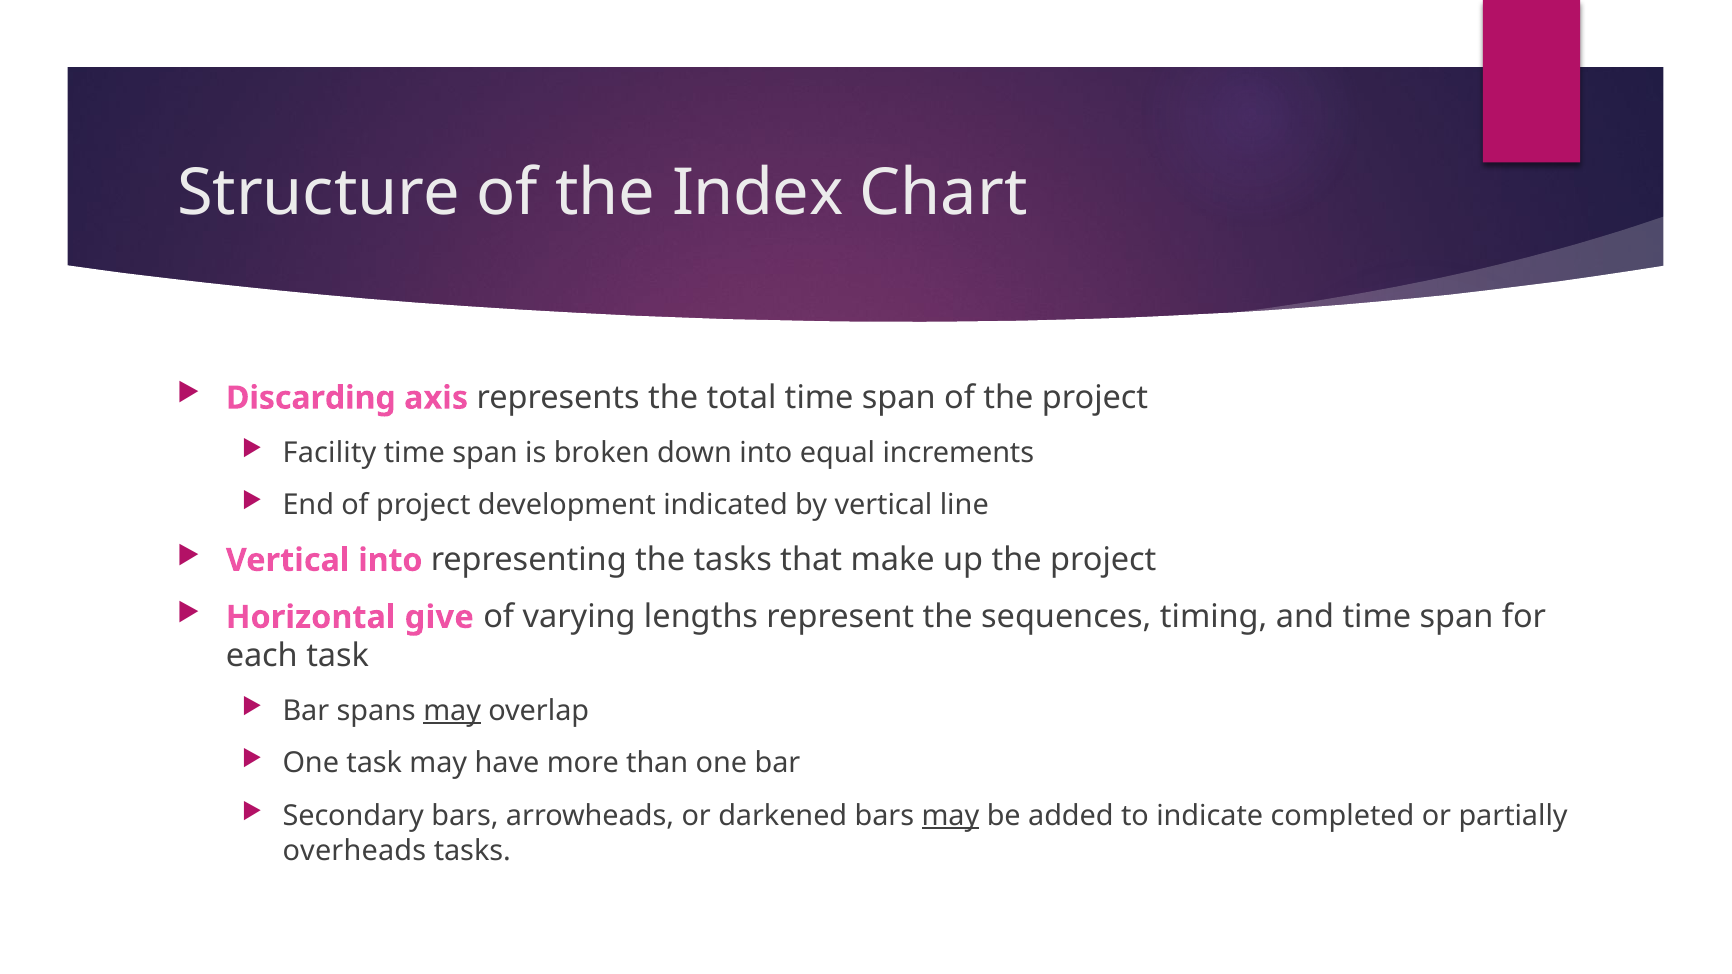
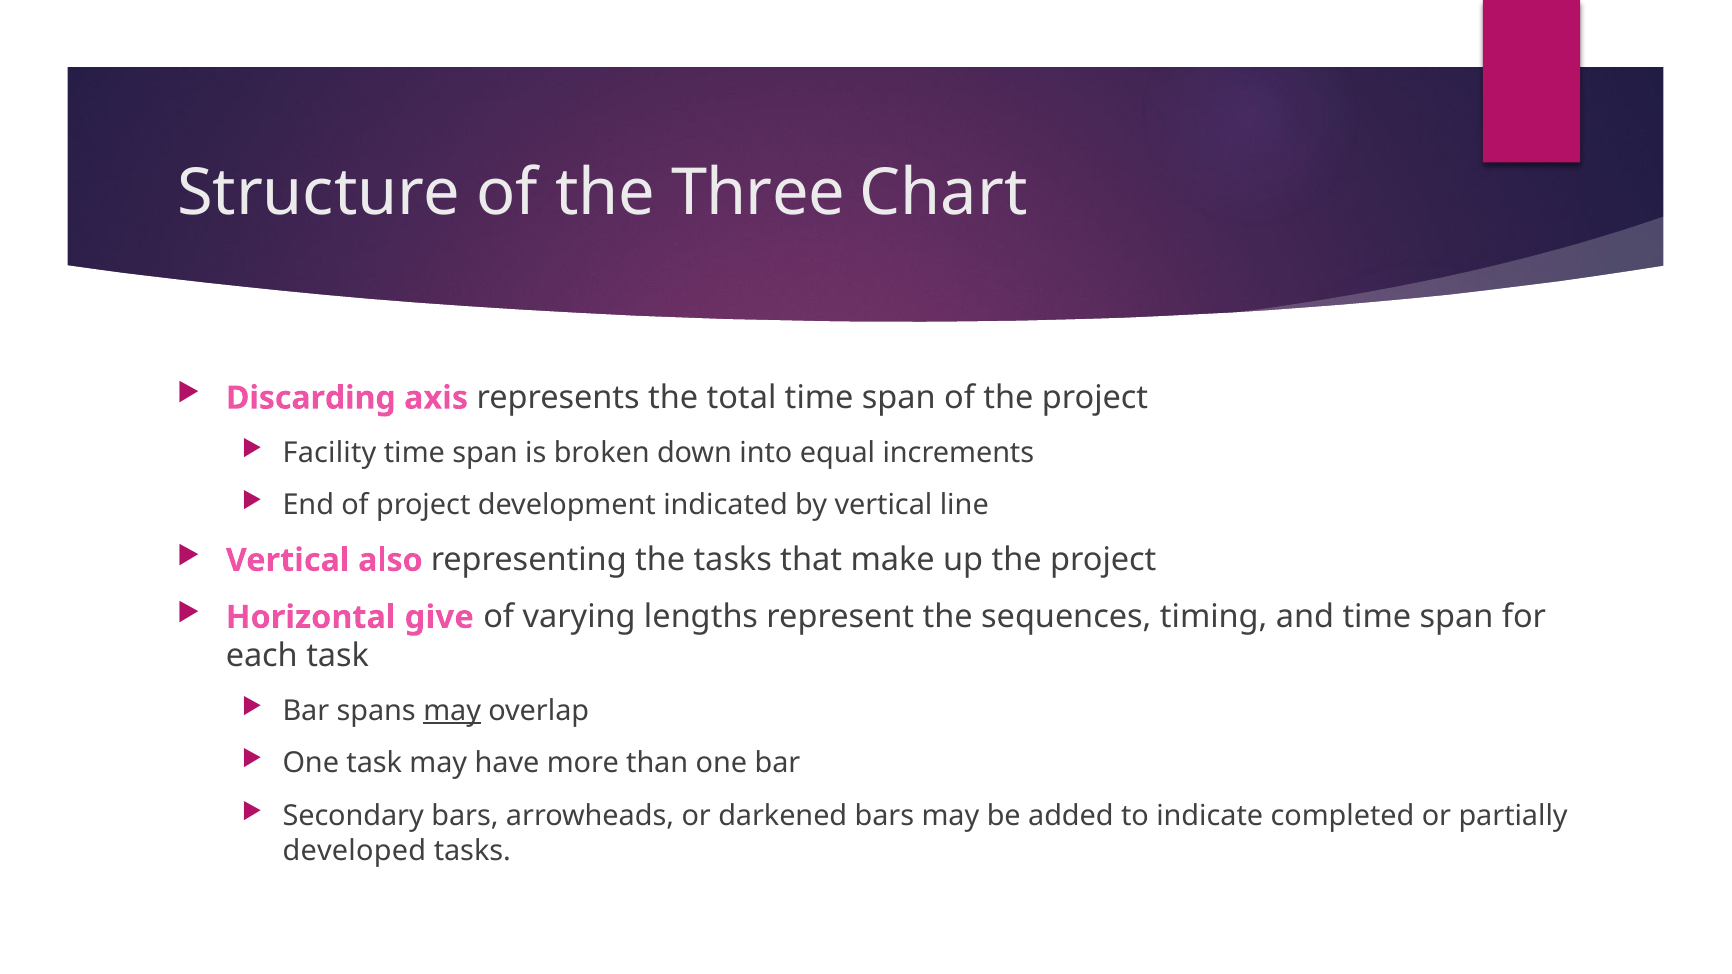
Index: Index -> Three (758, 193)
Vertical into: into -> also (390, 560)
may underline: present -> none (950, 816)
overheads: overheads -> developed (354, 851)
